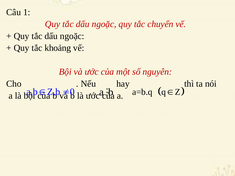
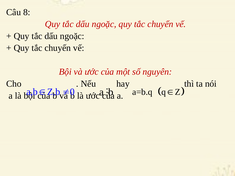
1: 1 -> 8 (27, 12)
khoảng: khoảng -> chuyến (58, 48)
